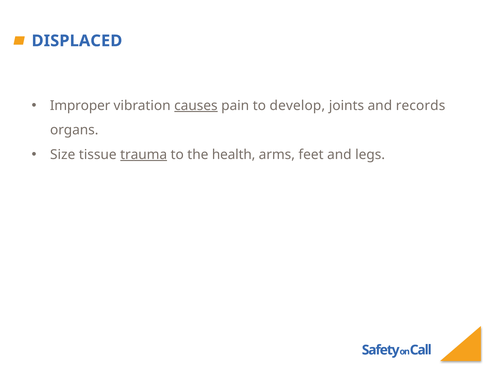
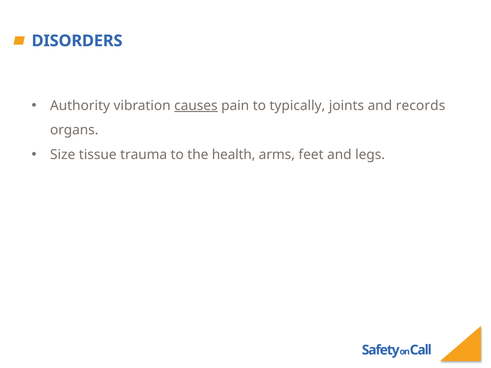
DISPLACED: DISPLACED -> DISORDERS (77, 41)
Improper: Improper -> Authority (80, 106)
develop: develop -> typically (297, 106)
trauma underline: present -> none (144, 155)
